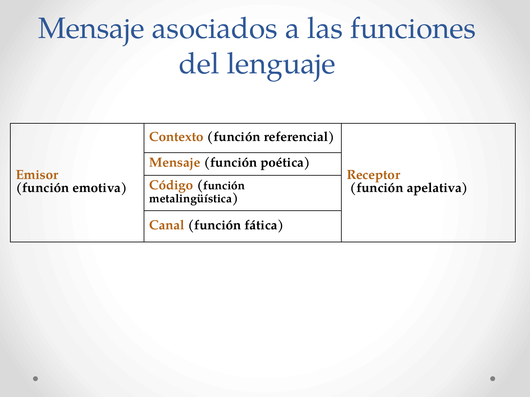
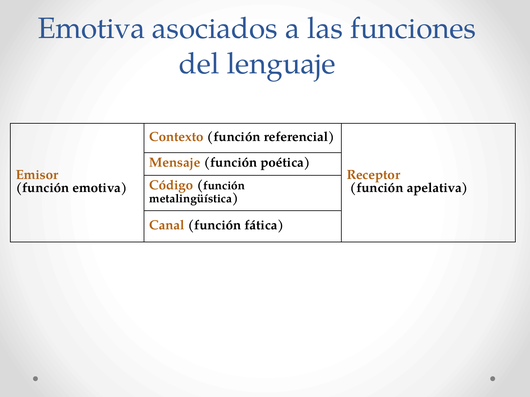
Mensaje: Mensaje -> Emotiva (92, 28)
